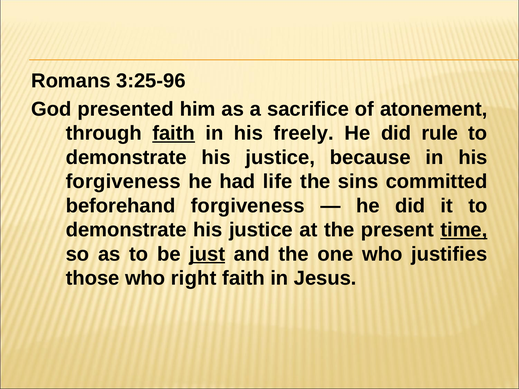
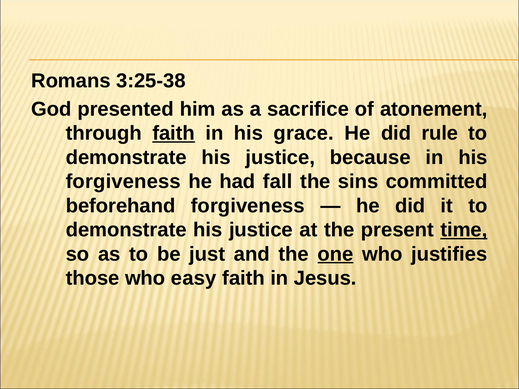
3:25-96: 3:25-96 -> 3:25-38 (151, 81)
freely: freely -> grace (304, 133)
life: life -> fall (278, 182)
just underline: present -> none (207, 254)
one underline: none -> present (335, 254)
right: right -> easy (194, 278)
